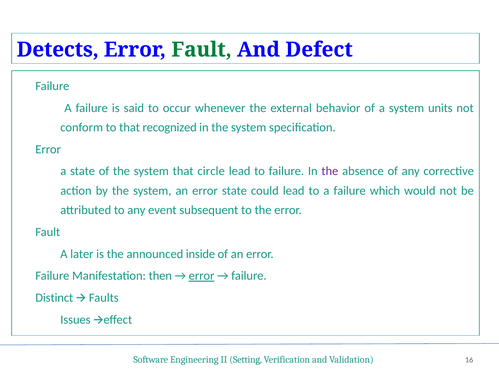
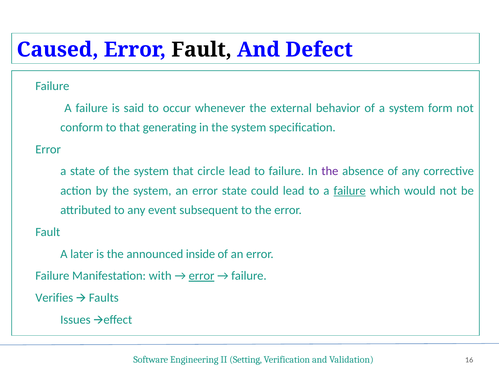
Detects: Detects -> Caused (58, 50)
Fault colour: green -> black (202, 50)
units: units -> form (440, 108)
recognized: recognized -> generating (170, 127)
failure underline: none -> present (350, 191)
then: then -> with (160, 276)
Distinct: Distinct -> Verifies (54, 298)
